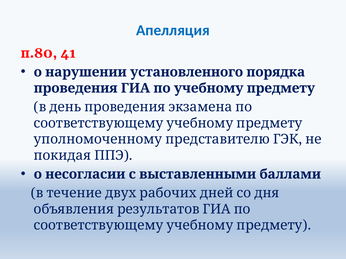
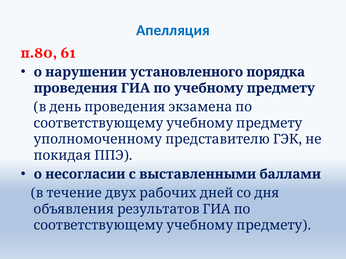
41: 41 -> 61 (68, 53)
